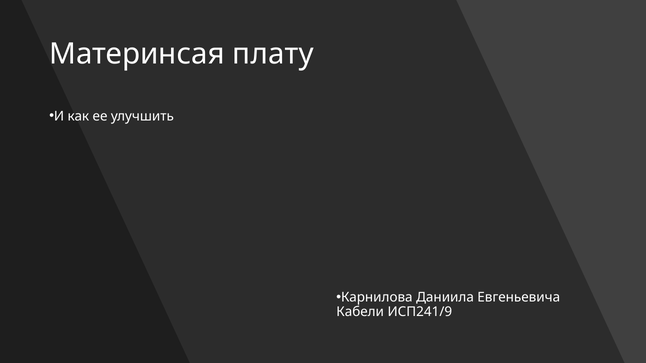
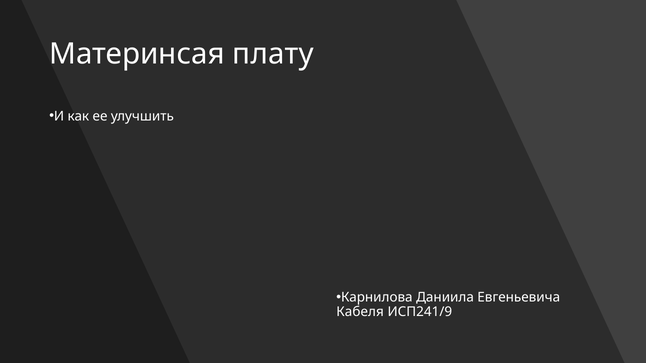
Кабели: Кабели -> Кабеля (360, 312)
